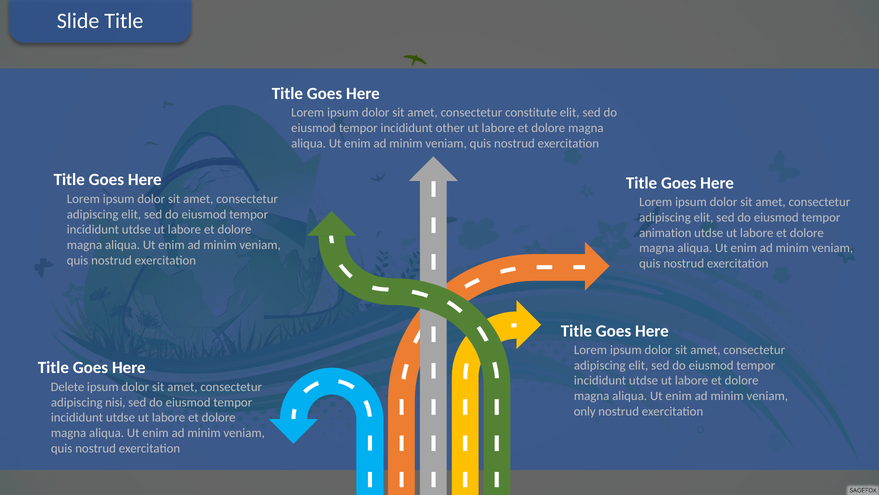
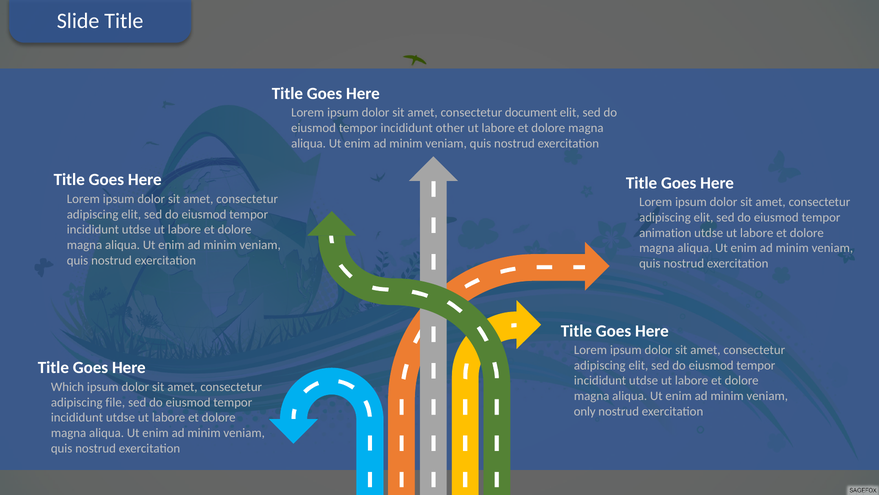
constitute: constitute -> document (531, 112)
Delete: Delete -> Which (67, 386)
nisi: nisi -> file (115, 402)
